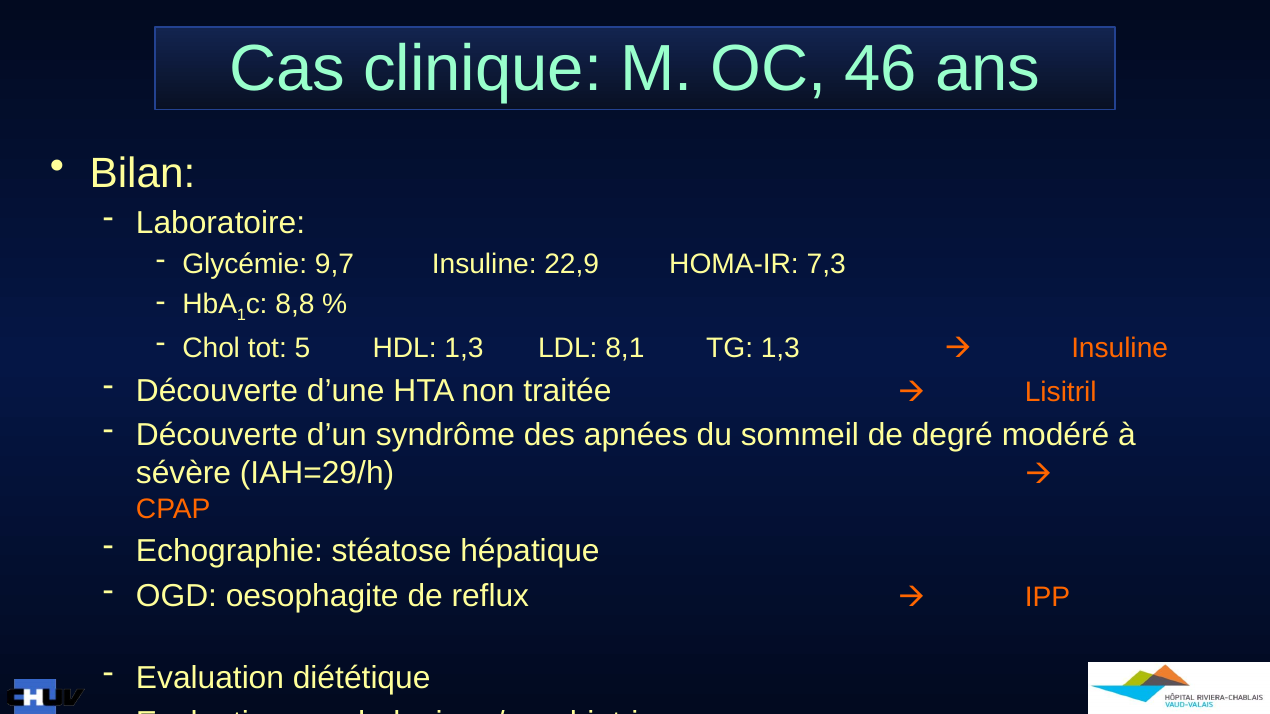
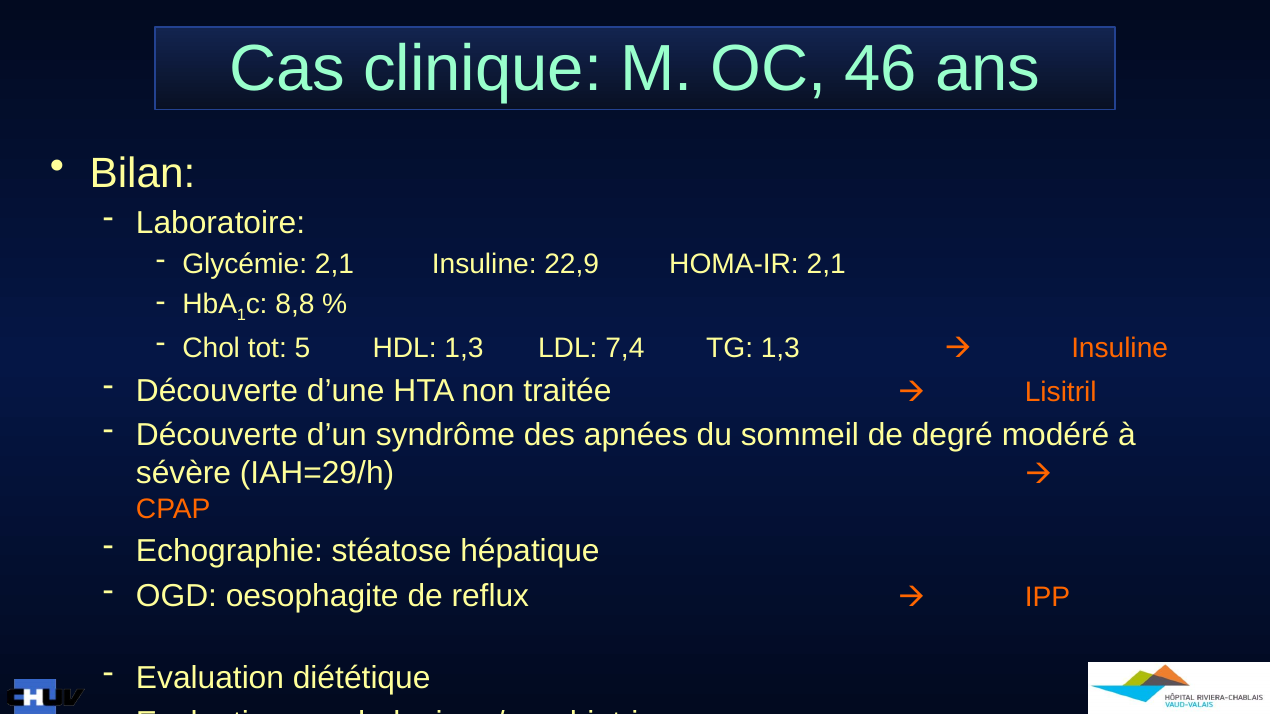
Glycémie 9,7: 9,7 -> 2,1 (335, 265)
HOMA-IR 7,3: 7,3 -> 2,1 (826, 265)
8,1: 8,1 -> 7,4 (625, 348)
